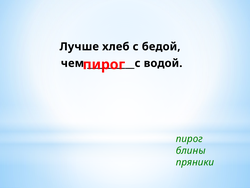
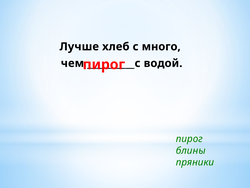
бедой: бедой -> много (161, 47)
